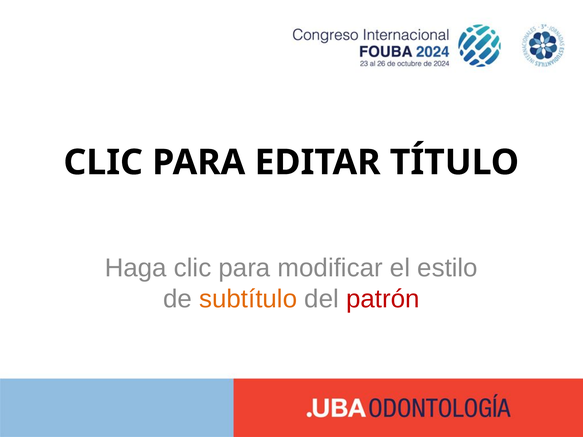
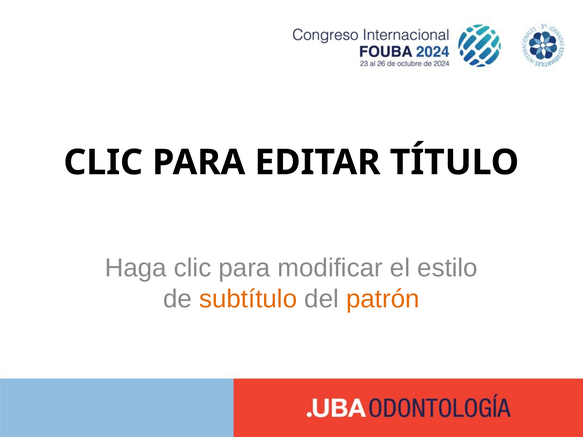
patrón colour: red -> orange (383, 299)
